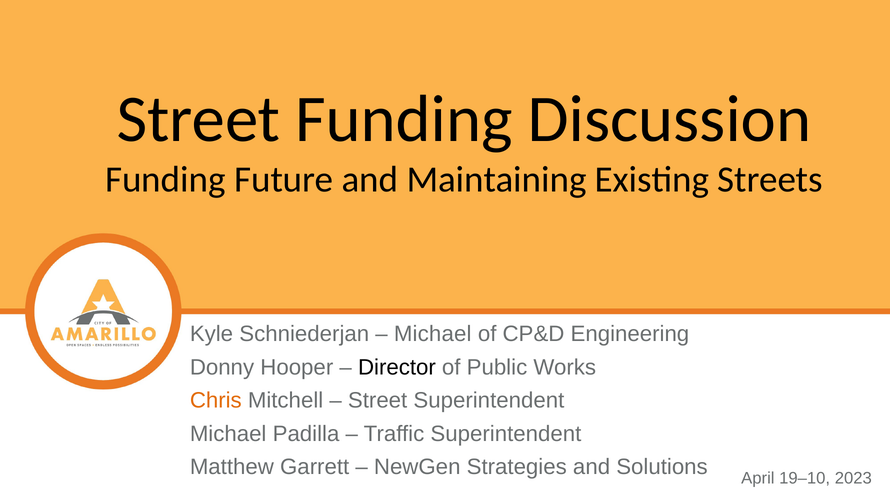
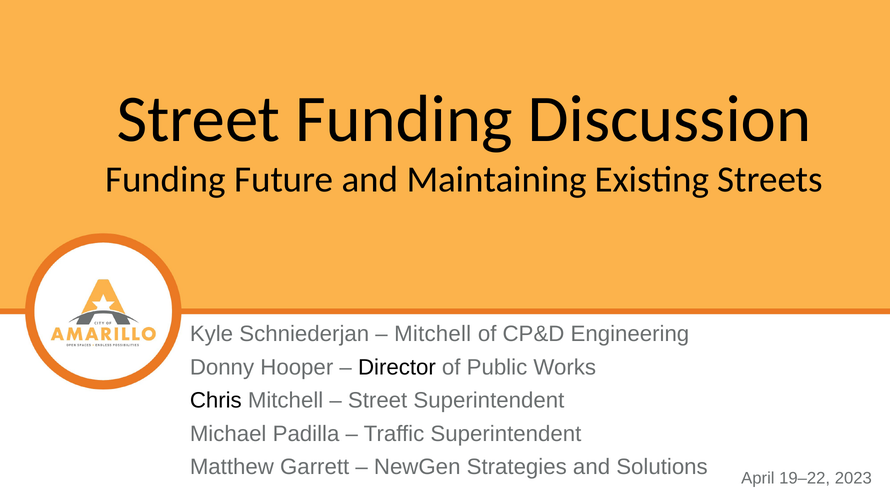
Michael: Michael -> Mitchell (433, 334)
Chris colour: orange -> black (216, 401)
19–10: 19–10 -> 19–22 (805, 479)
